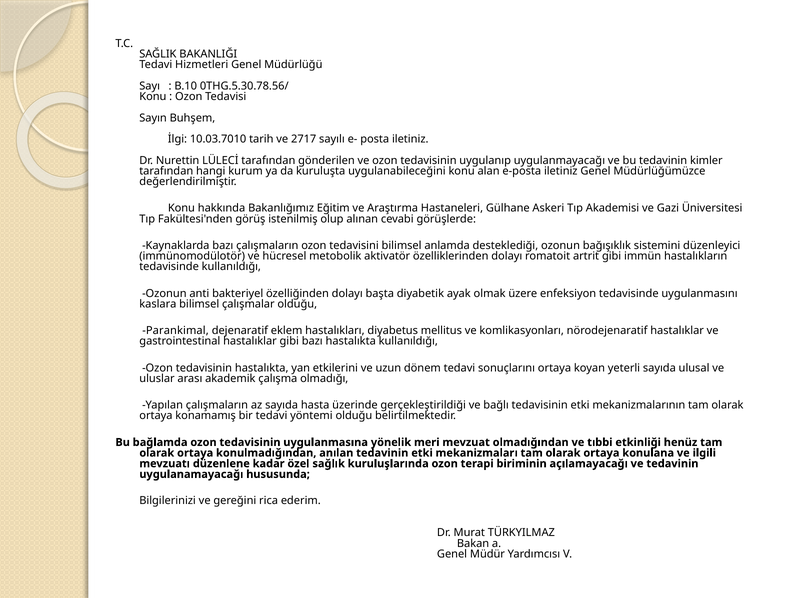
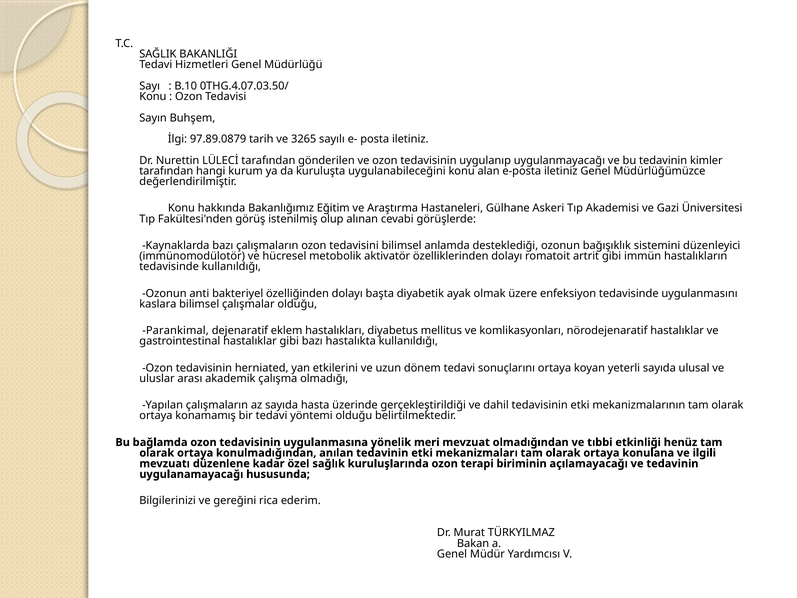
0THG.5.30.78.56/: 0THG.5.30.78.56/ -> 0THG.4.07.03.50/ (244, 86)
10.03.7010: 10.03.7010 -> 97.89.0879 (218, 139)
2717: 2717 -> 3265 (304, 139)
tedavisinin hastalıkta: hastalıkta -> herniated (262, 368)
bağlı: bağlı -> dahil (496, 405)
